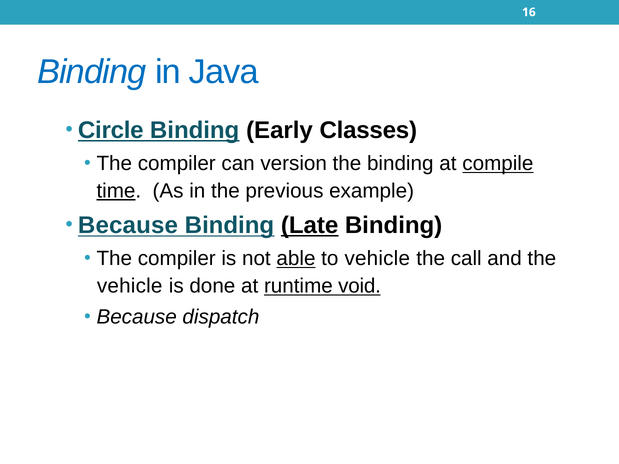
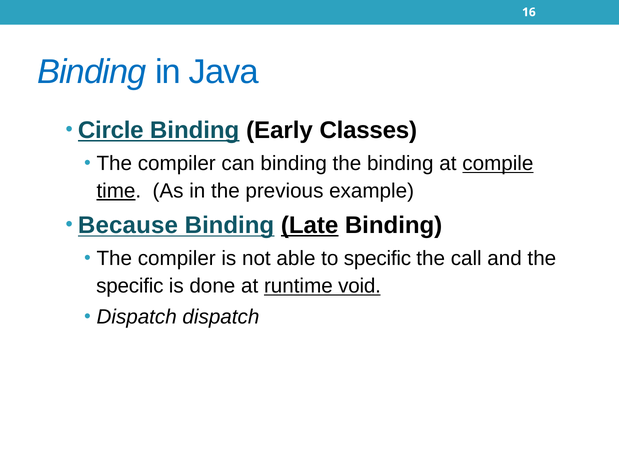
can version: version -> binding (294, 164)
able underline: present -> none (296, 259)
to vehicle: vehicle -> specific (377, 259)
vehicle: vehicle -> specific (130, 286)
Because: Because -> Dispatch (137, 317)
